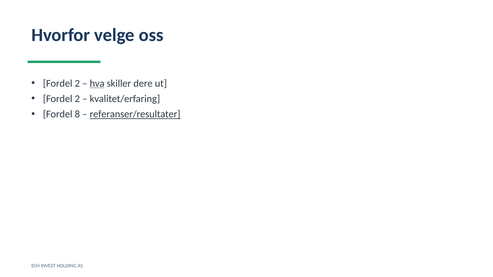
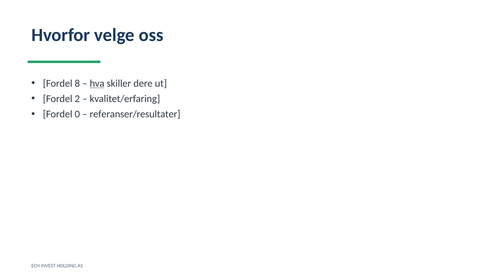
2: 2 -> 8 (77, 83)
8: 8 -> 0 (77, 114)
referanser/resultater underline: present -> none (135, 114)
